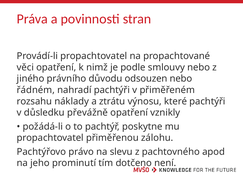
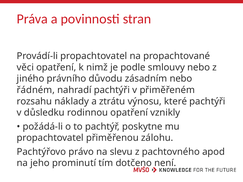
odsouzen: odsouzen -> zásadním (146, 79)
převážně: převážně -> rodinnou (87, 113)
